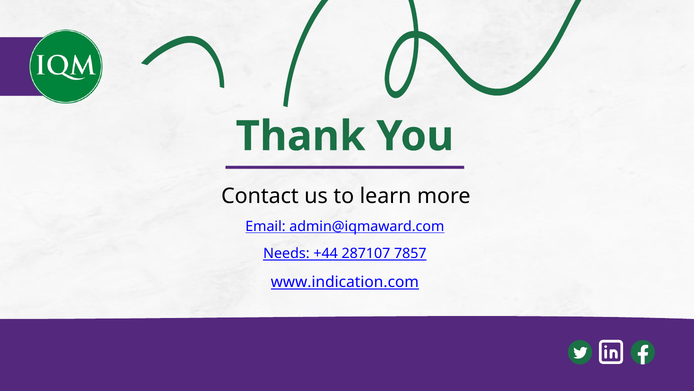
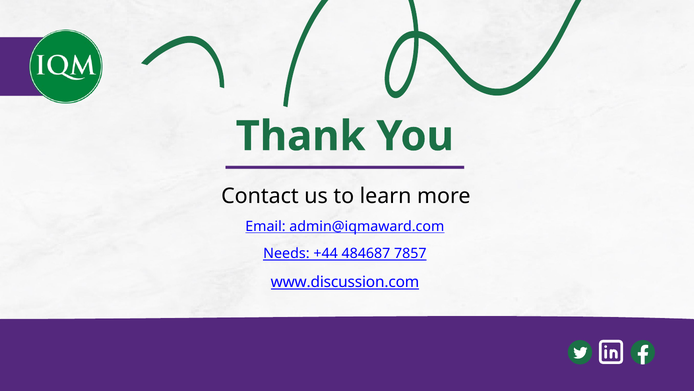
287107: 287107 -> 484687 (366, 253)
www.indication.com: www.indication.com -> www.discussion.com (345, 282)
